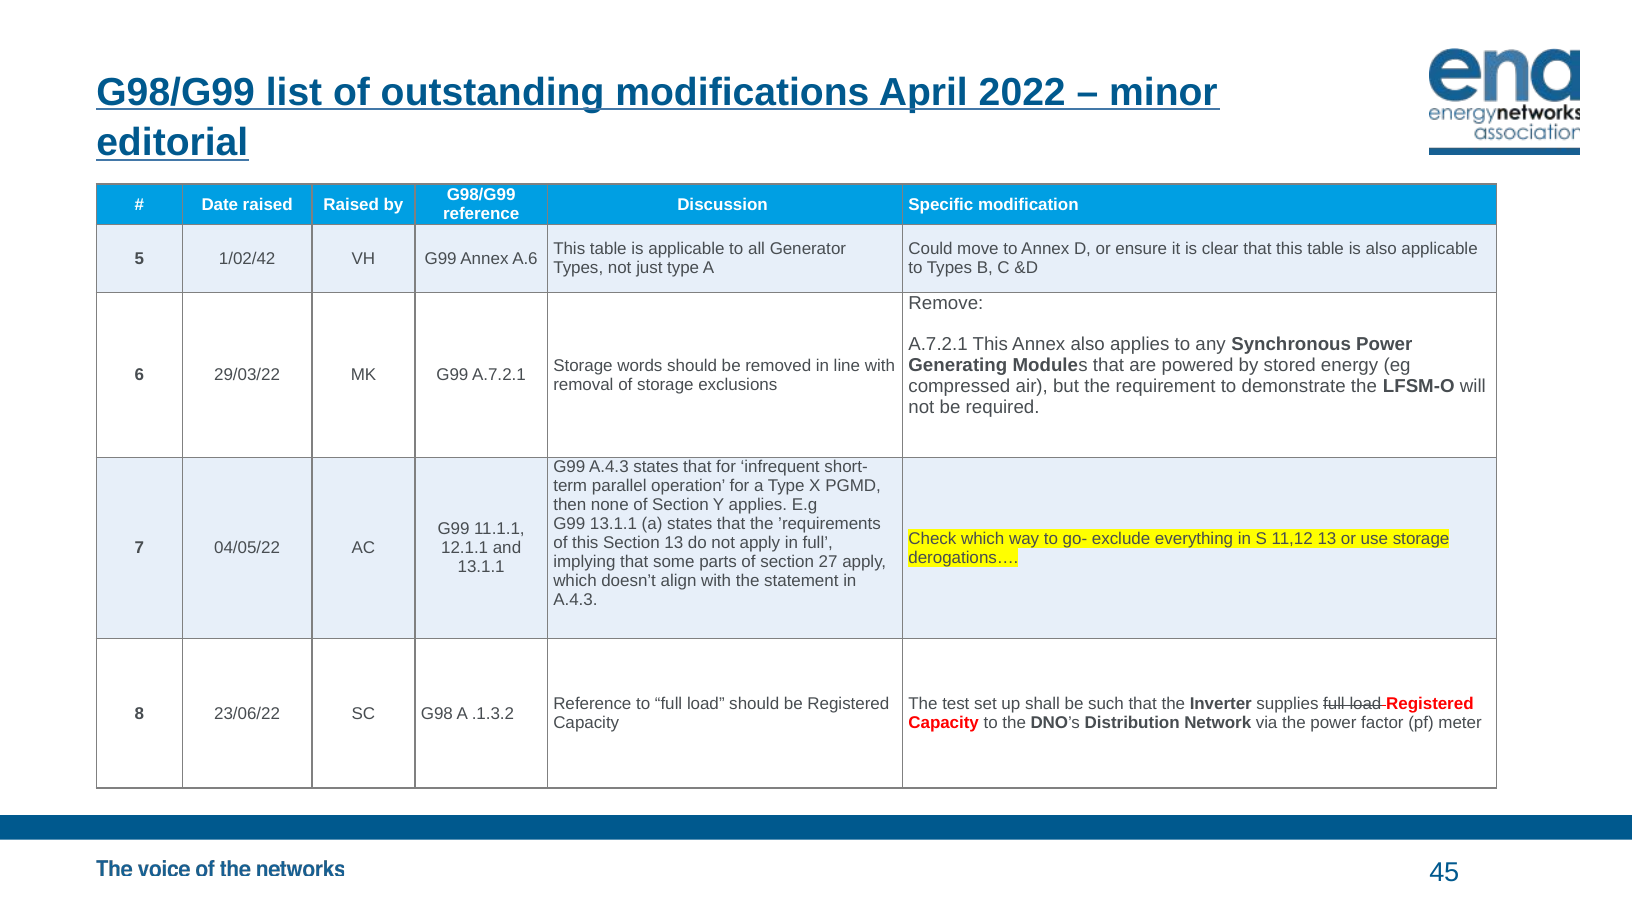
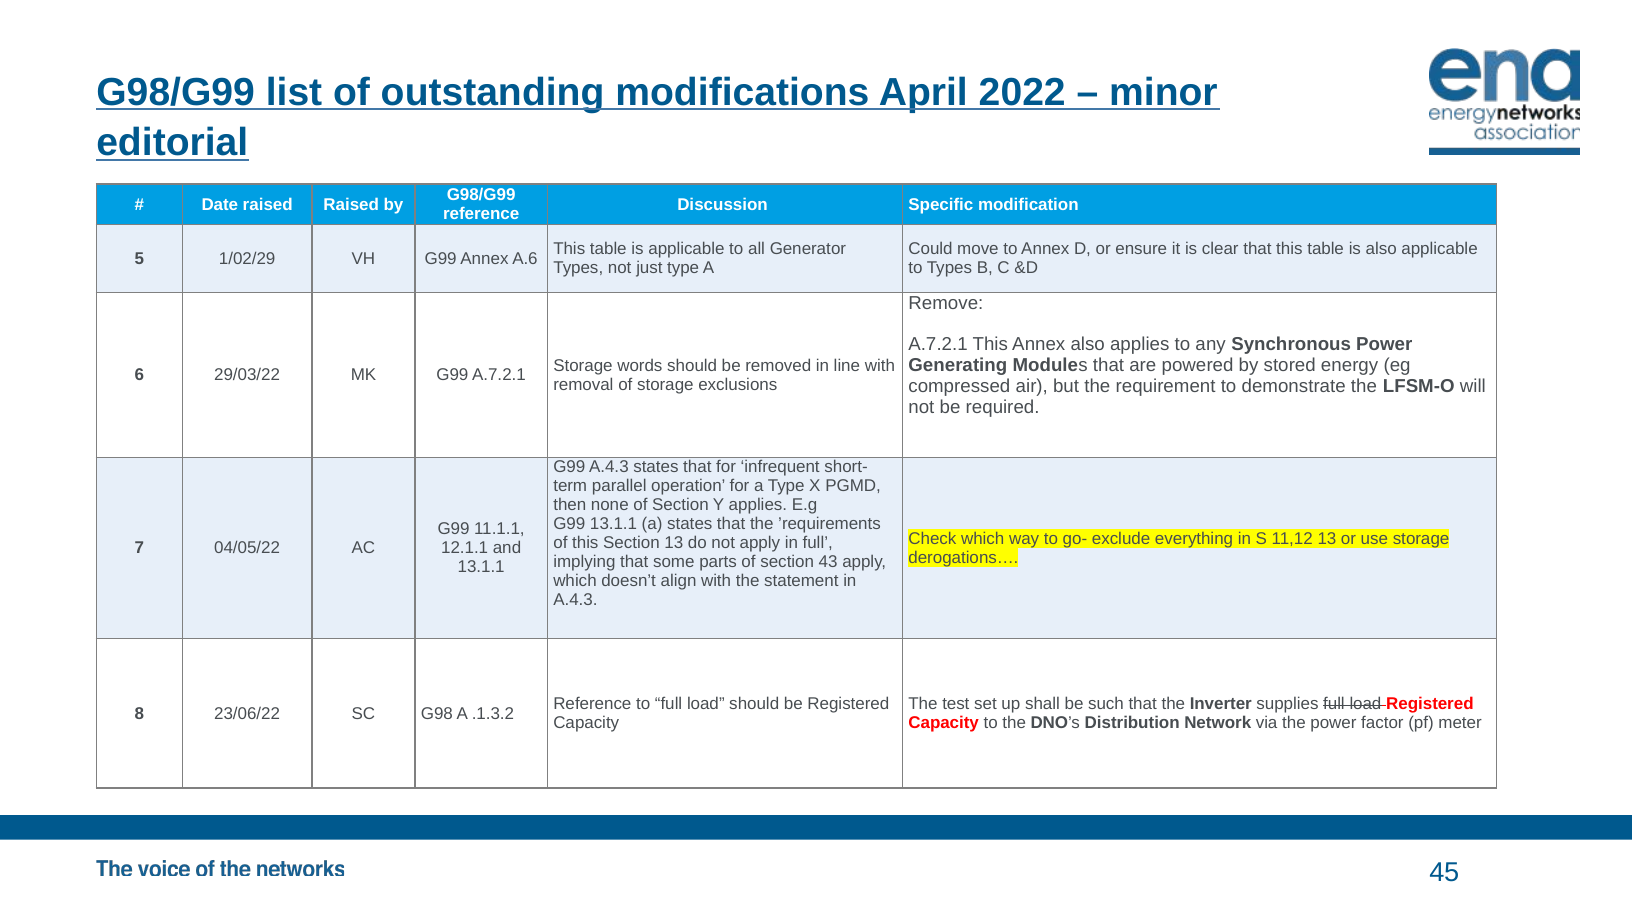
1/02/42: 1/02/42 -> 1/02/29 (247, 259)
27: 27 -> 43 (828, 562)
